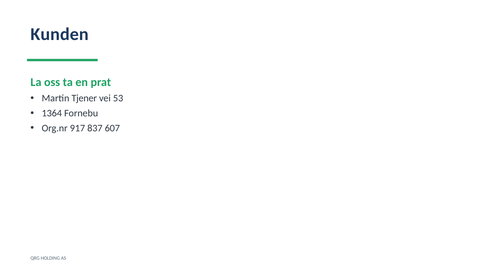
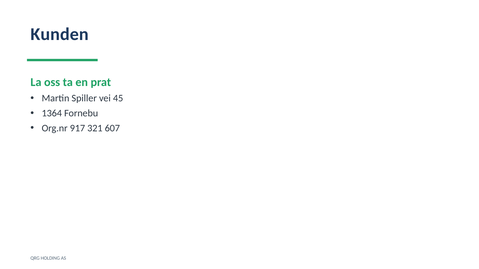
Tjener: Tjener -> Spiller (84, 98)
53: 53 -> 45 (118, 98)
837: 837 -> 321 (95, 128)
